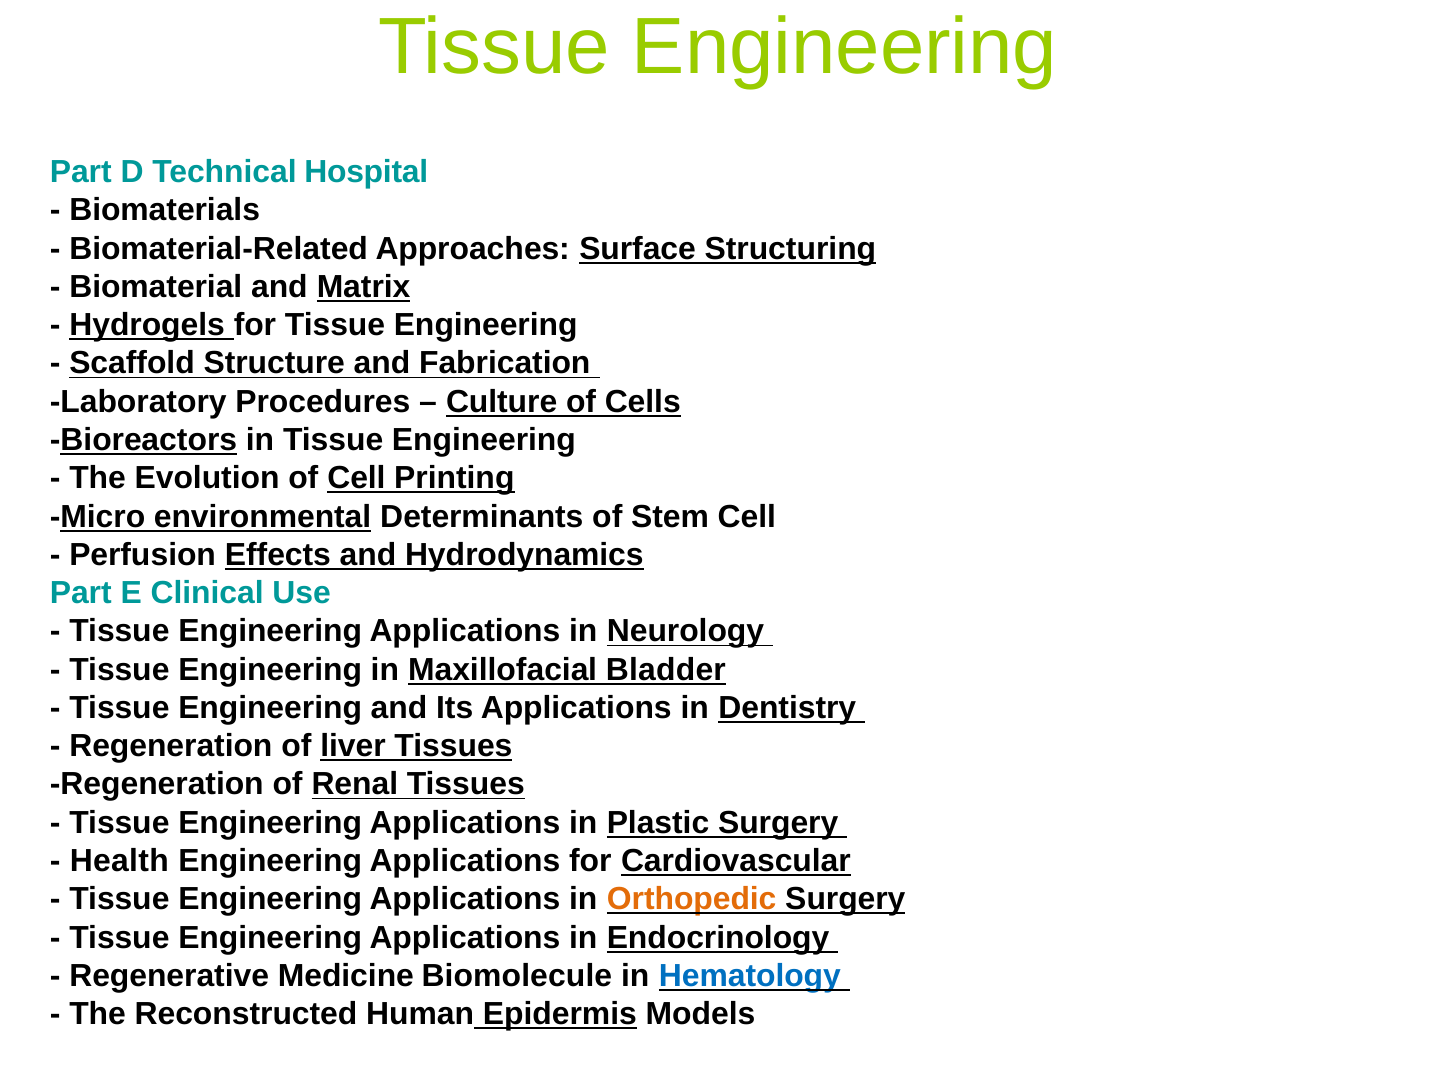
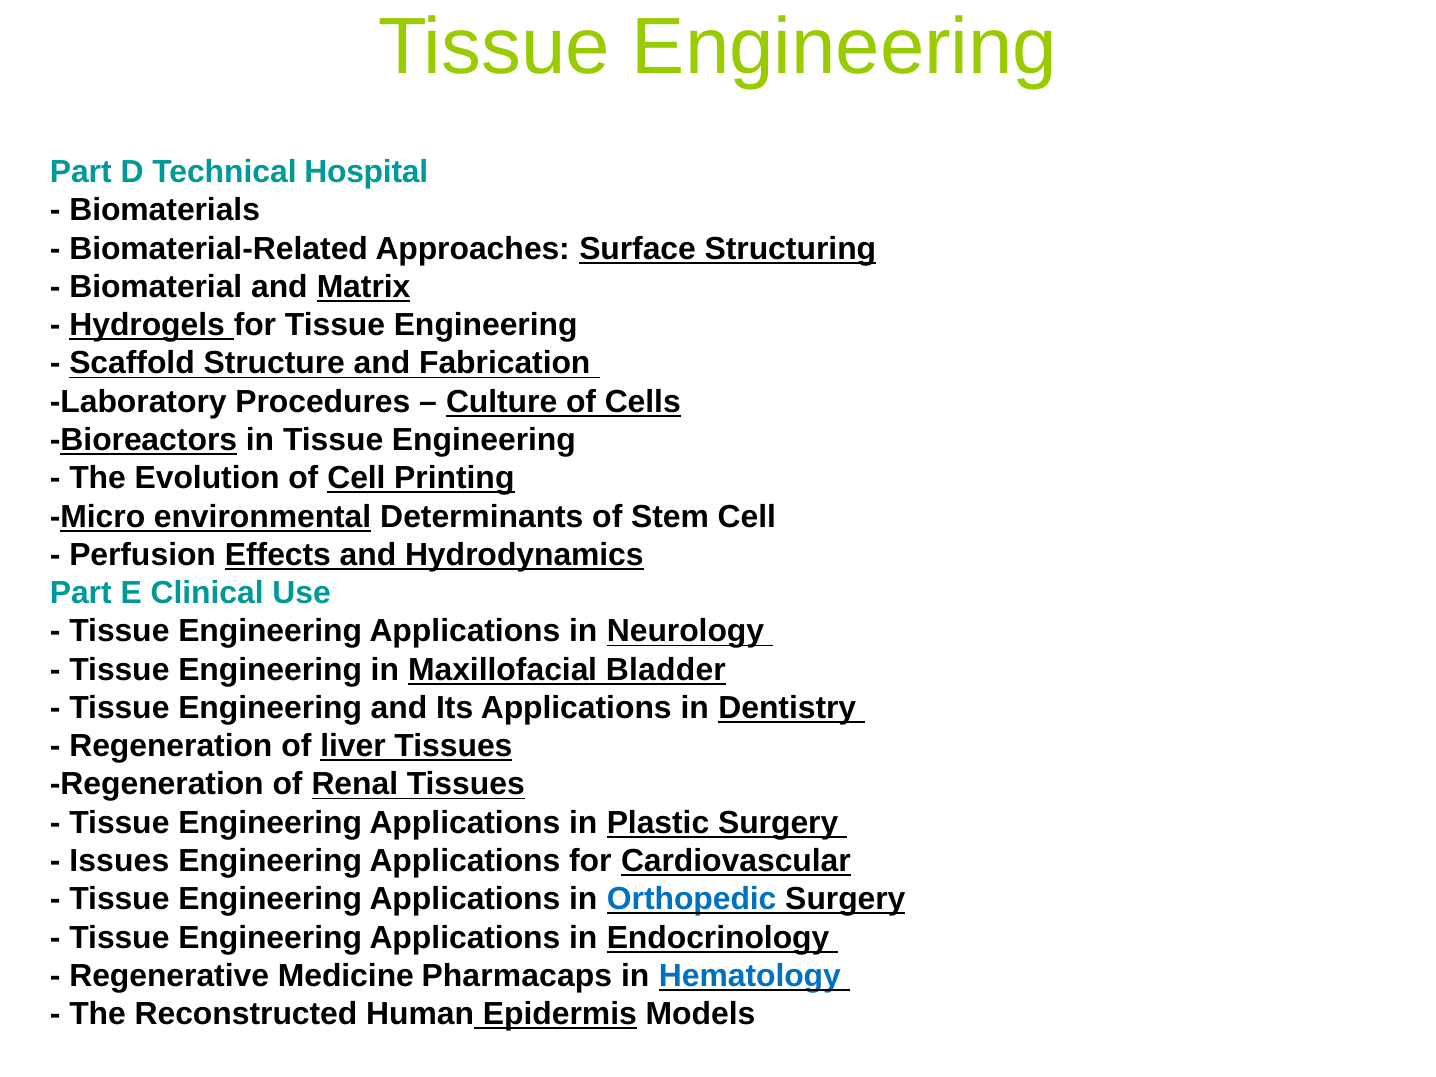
Health: Health -> Issues (119, 861)
Orthopedic colour: orange -> blue (692, 899)
Biomolecule: Biomolecule -> Pharmacaps (517, 976)
